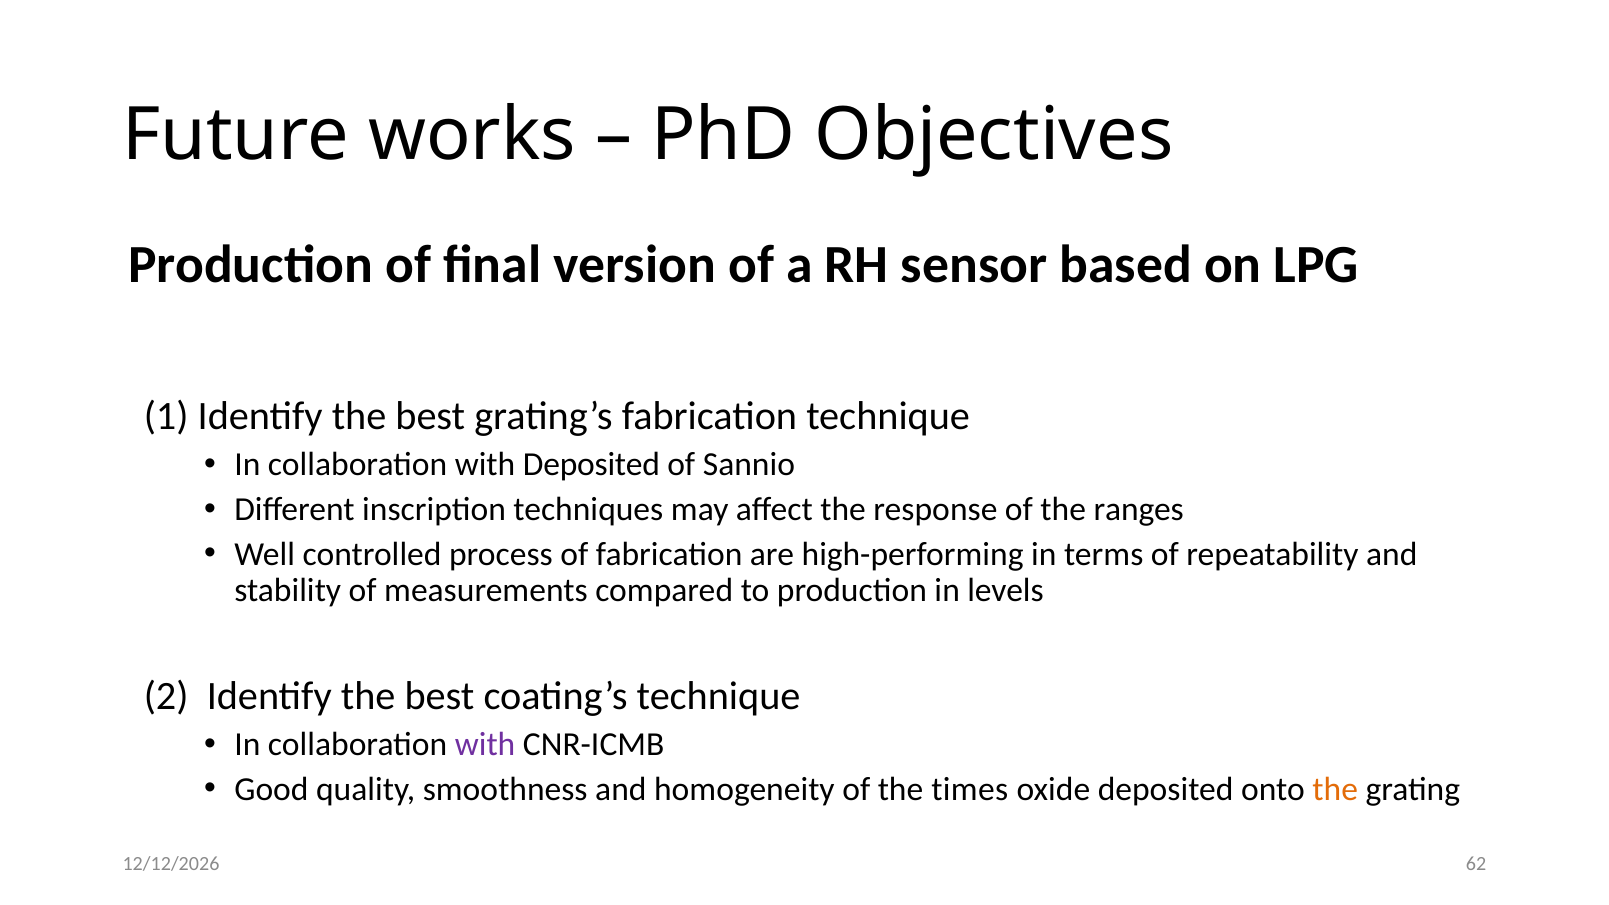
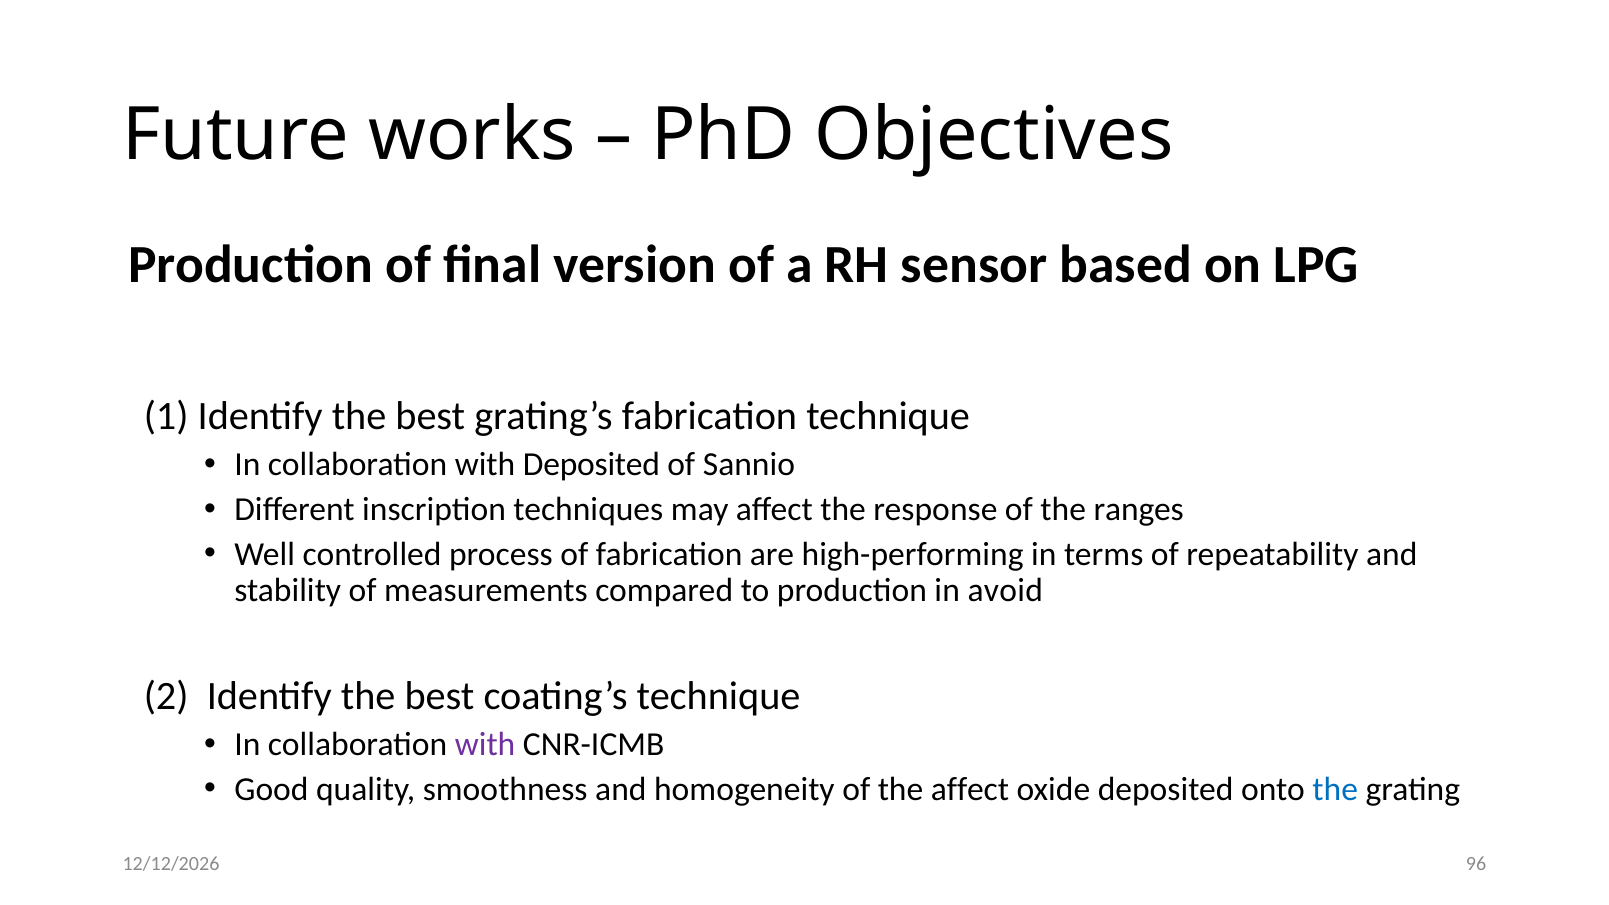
levels: levels -> avoid (1005, 590)
the times: times -> affect (970, 789)
the colour: orange -> blue (1335, 789)
62: 62 -> 96 (1476, 864)
